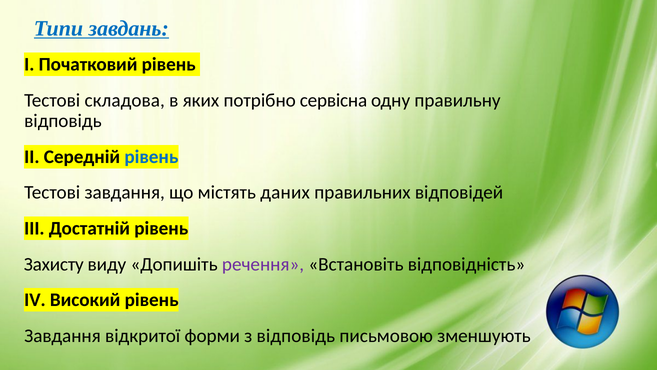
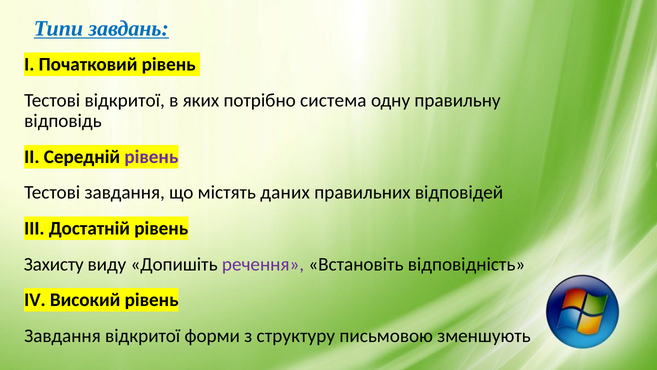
Тестові складова: складова -> відкритої (125, 100)
сервісна: сервісна -> система (333, 100)
рівень colour: blue -> purple (151, 157)
з відповідь: відповідь -> структуру (296, 335)
